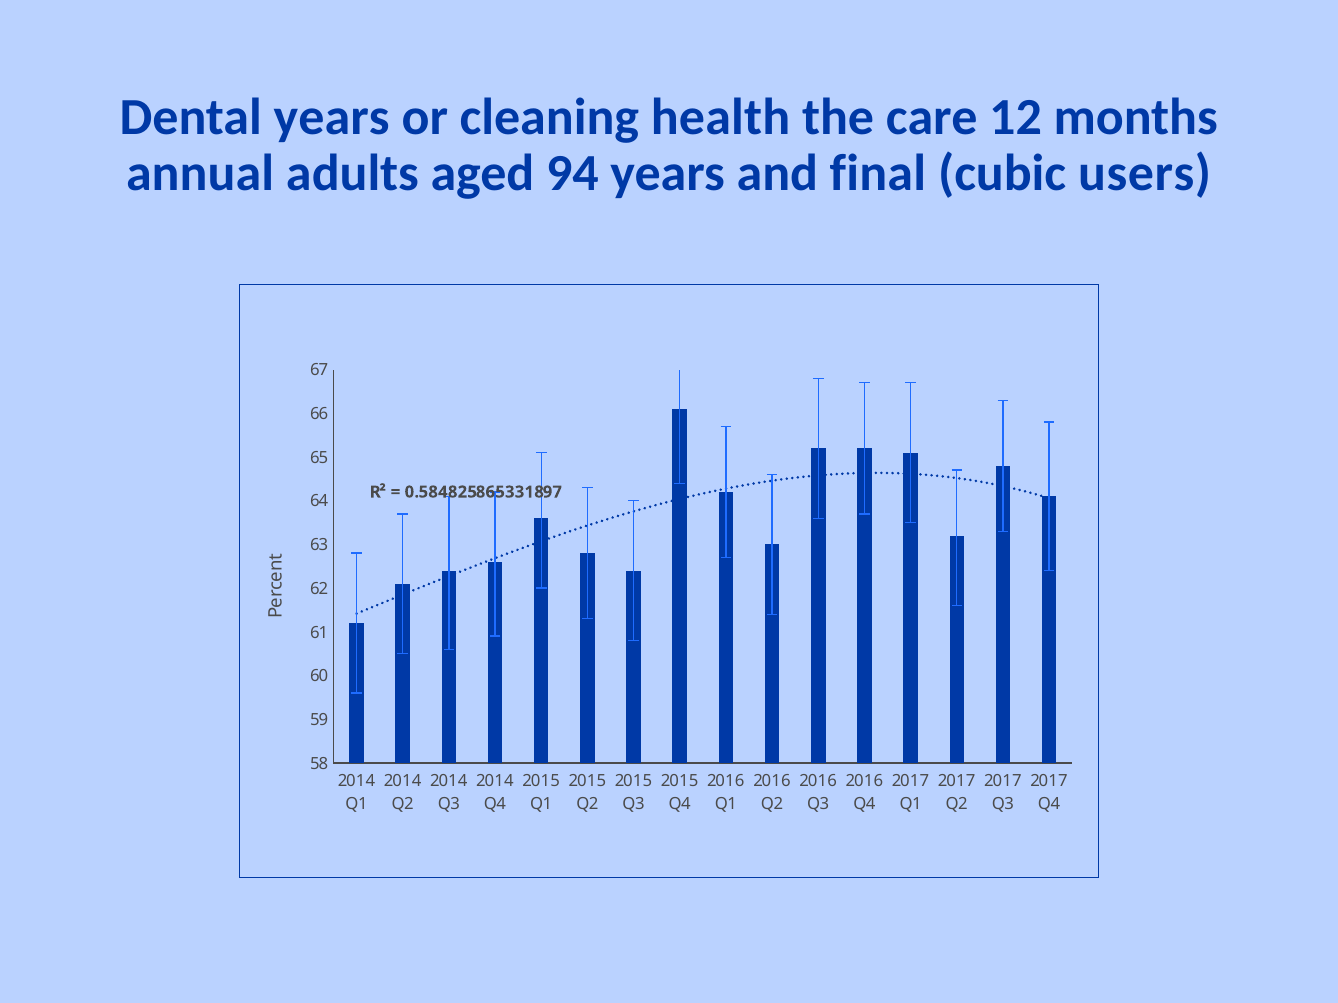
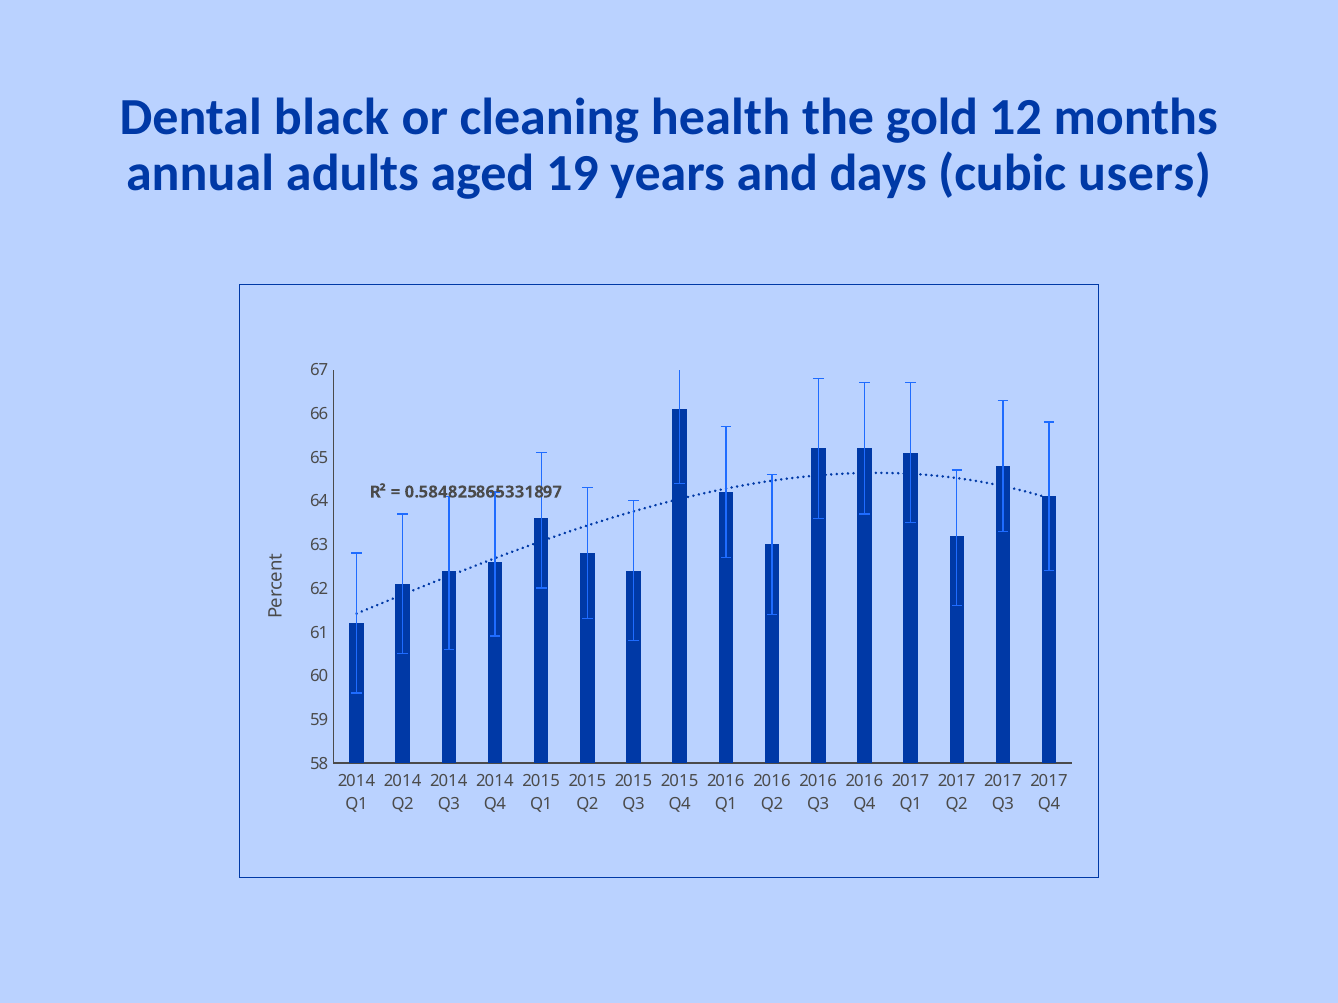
Dental years: years -> black (331, 117)
care: care -> gold (932, 117)
94: 94 -> 19 (572, 173)
final: final -> days (878, 173)
